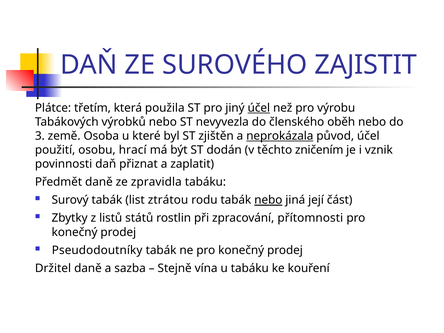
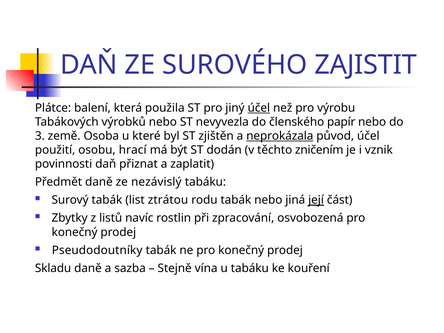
třetím: třetím -> balení (92, 108)
oběh: oběh -> papír (341, 122)
zpravidla: zpravidla -> nezávislý (156, 182)
nebo underline: present -> none (268, 200)
její underline: none -> present (316, 200)
států: států -> navíc (139, 218)
přítomnosti: přítomnosti -> osvobozená (310, 218)
Držitel: Držitel -> Skladu (53, 268)
